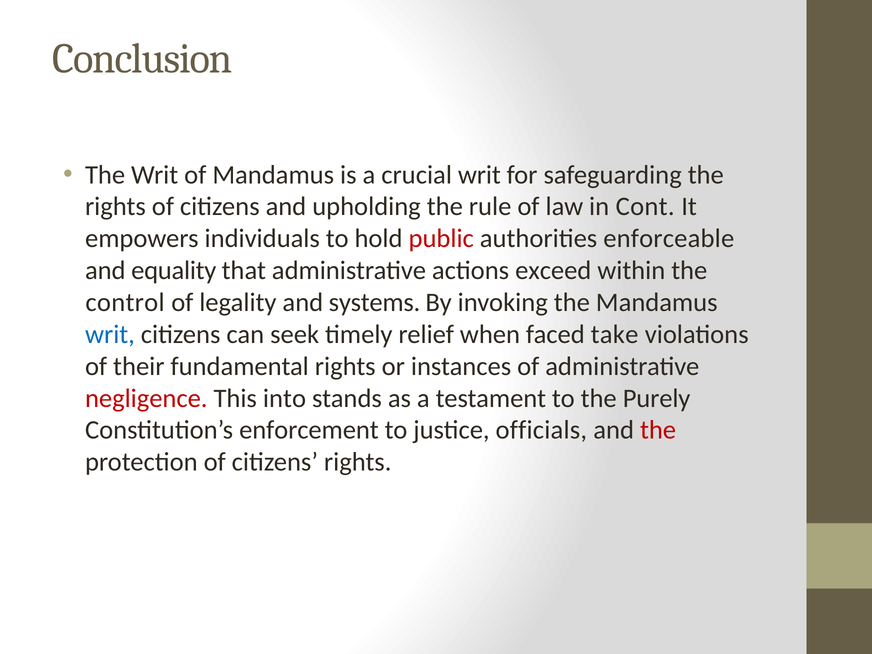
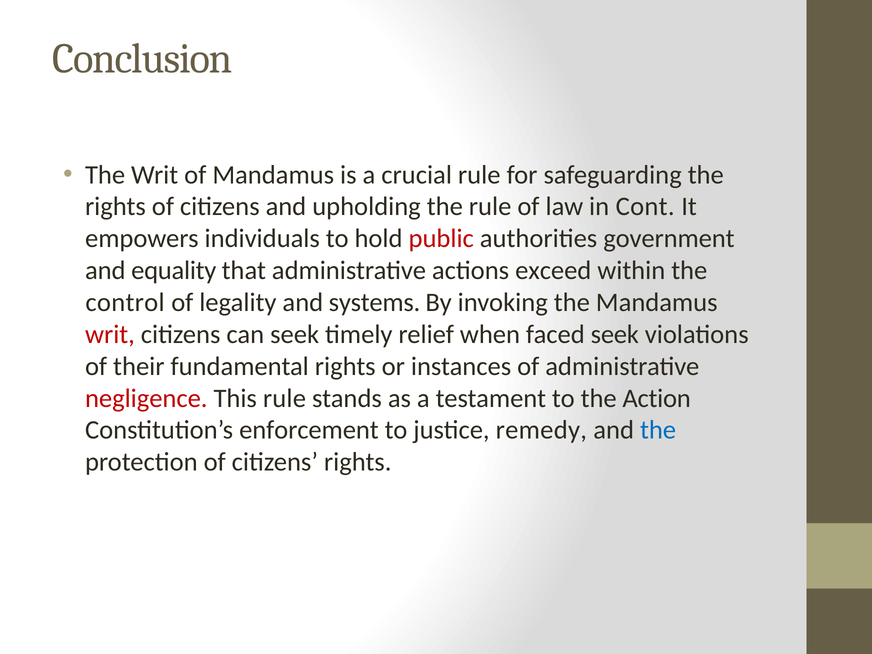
crucial writ: writ -> rule (479, 175)
enforceable: enforceable -> government (669, 239)
writ colour: blue -> red (110, 334)
faced take: take -> seek (615, 334)
This into: into -> rule (284, 398)
Purely: Purely -> Action (657, 398)
officials: officials -> remedy (541, 430)
the colour: red -> blue (658, 430)
